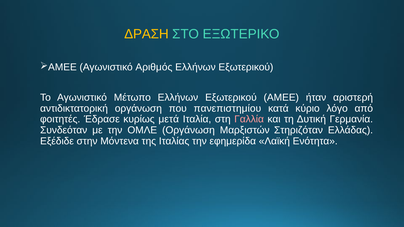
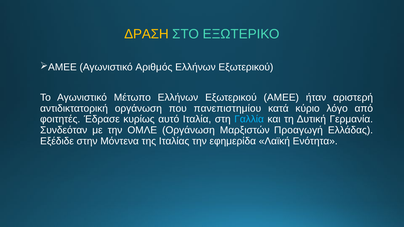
μετά: μετά -> αυτό (169, 119)
Γαλλία colour: pink -> light blue (249, 119)
Στηριζόταν: Στηριζόταν -> Προαγωγή (298, 130)
